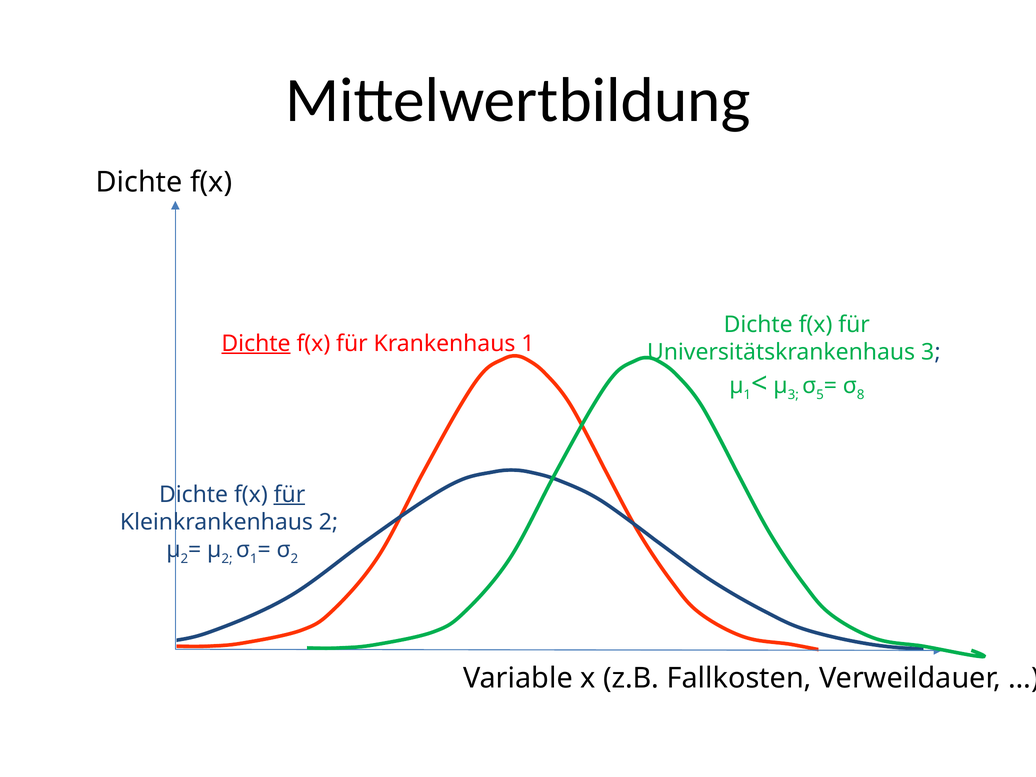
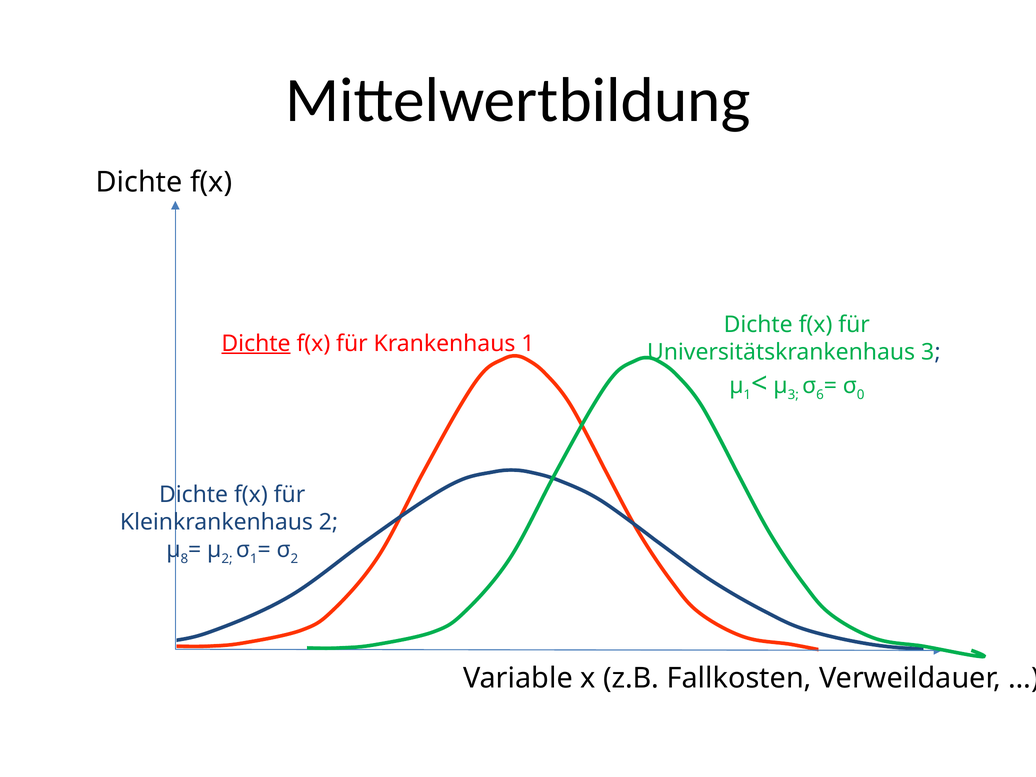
5: 5 -> 6 (820, 395)
8: 8 -> 0 (861, 395)
für underline: present -> none (289, 495)
2: 2 -> 8 (184, 559)
